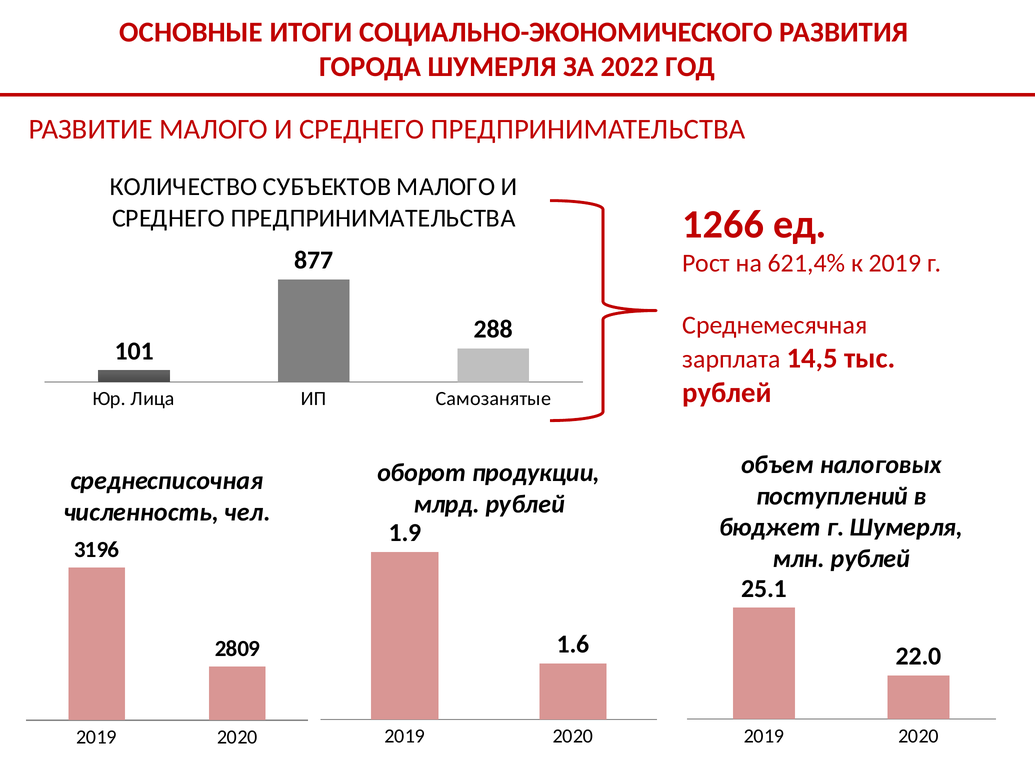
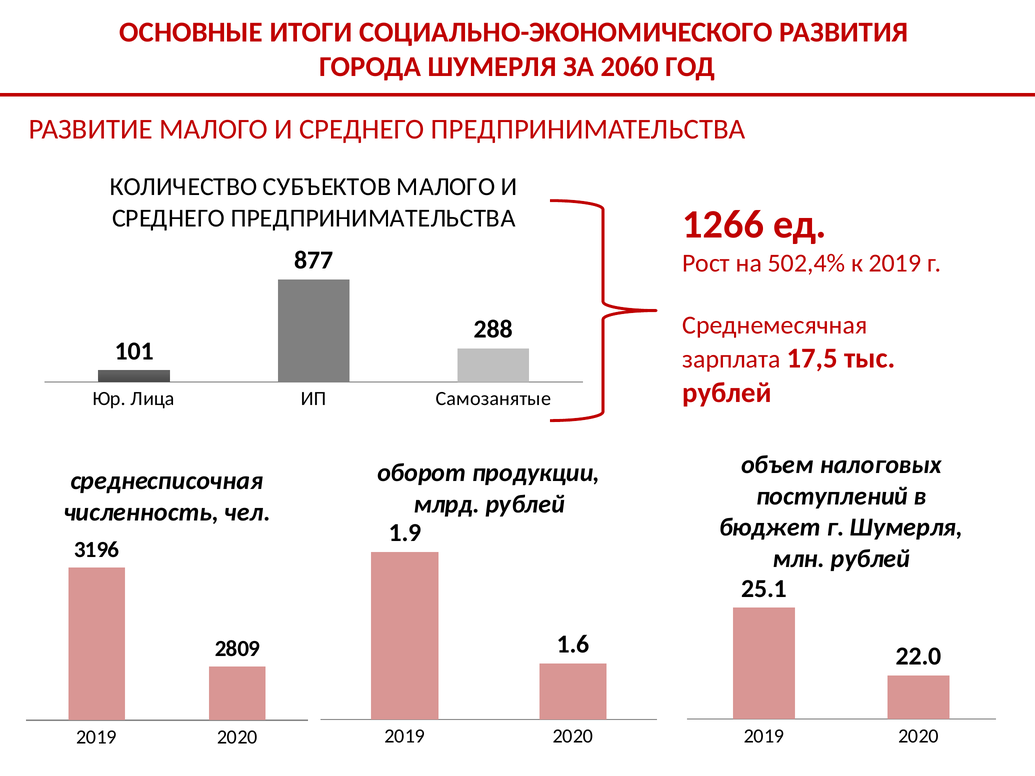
2022: 2022 -> 2060 (630, 67)
621,4%: 621,4% -> 502,4% (807, 263)
14,5: 14,5 -> 17,5 (812, 358)
